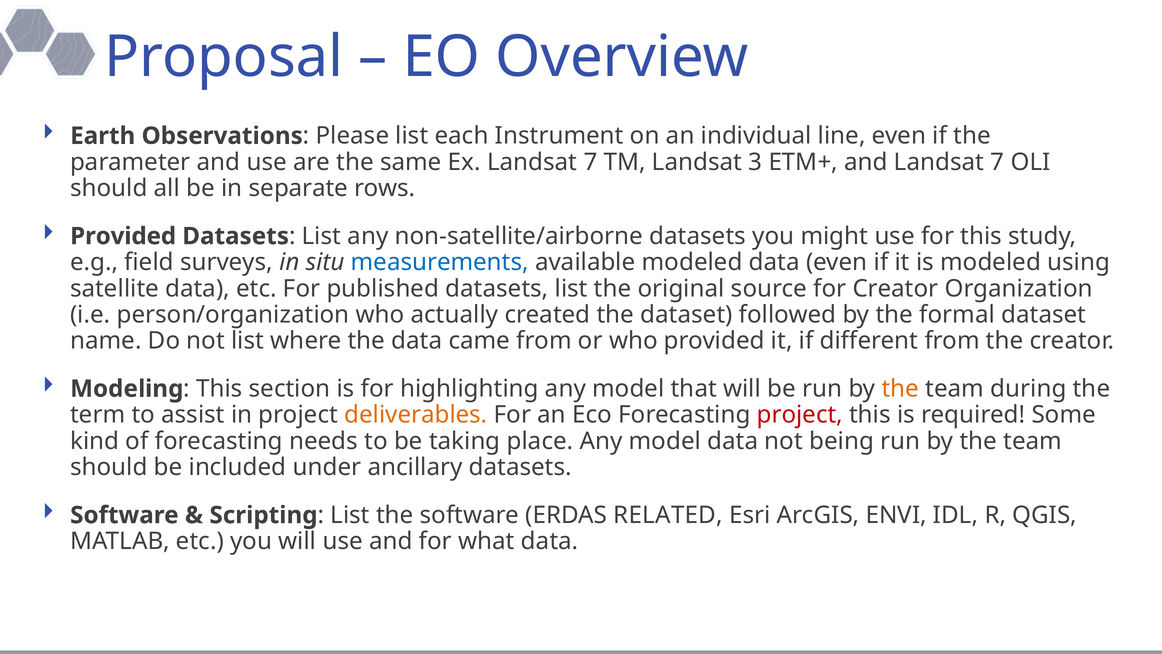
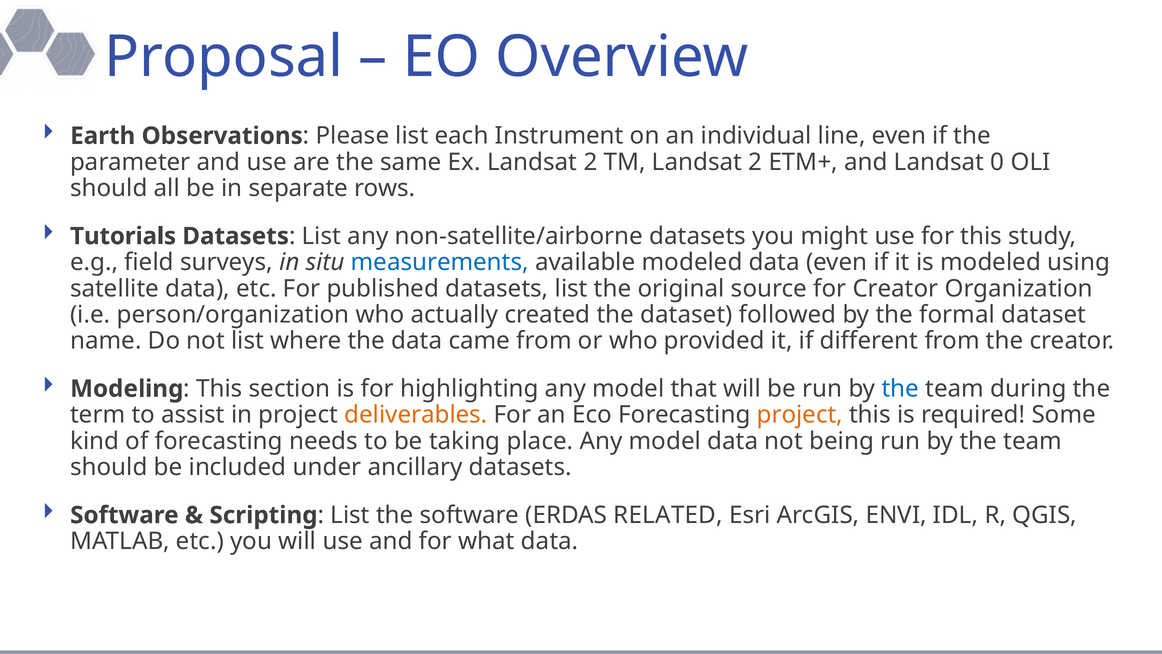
Ex Landsat 7: 7 -> 2 (590, 162)
TM Landsat 3: 3 -> 2 (755, 162)
and Landsat 7: 7 -> 0 (997, 162)
Provided: Provided -> Tutorials (123, 236)
the colour: orange -> blue (900, 389)
project colour: red -> orange (800, 415)
